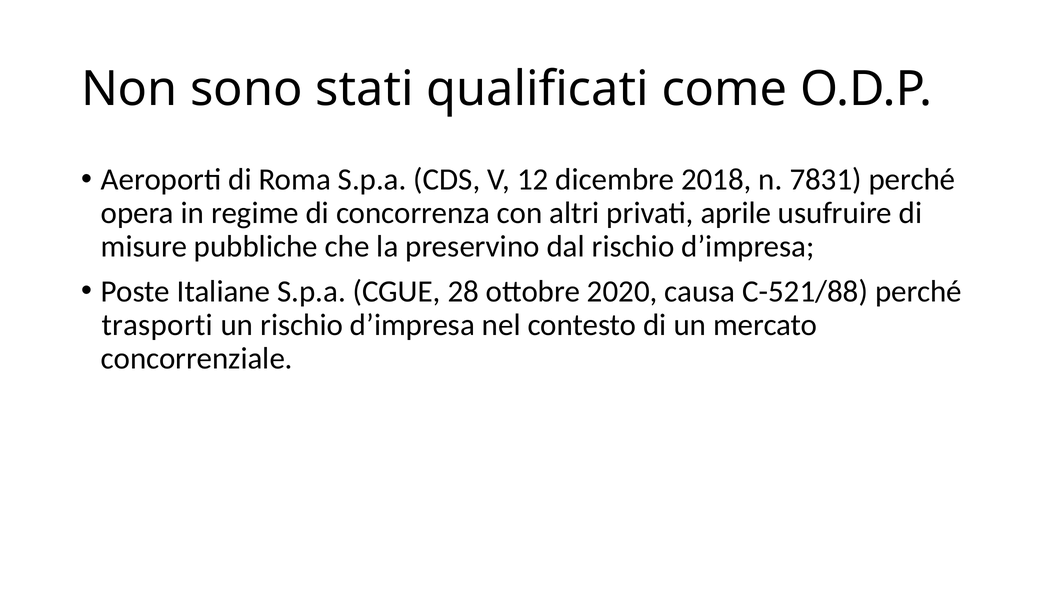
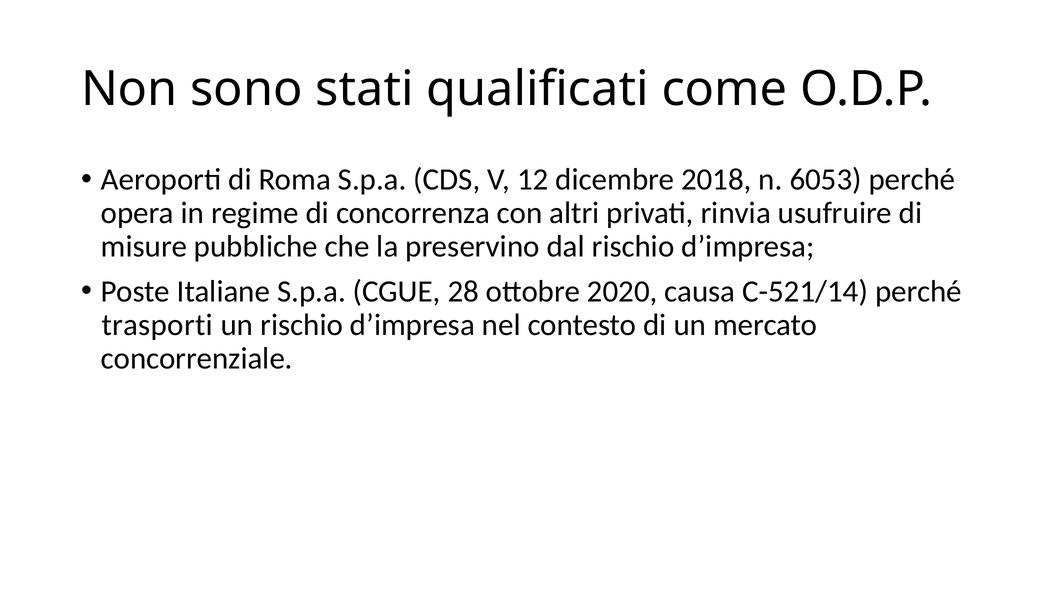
7831: 7831 -> 6053 (826, 180)
aprile: aprile -> rinvia (736, 213)
C-521/88: C-521/88 -> C-521/14 (805, 291)
